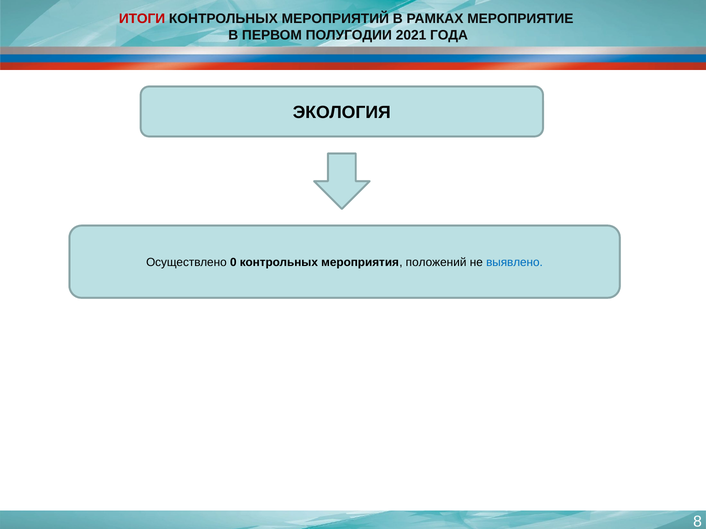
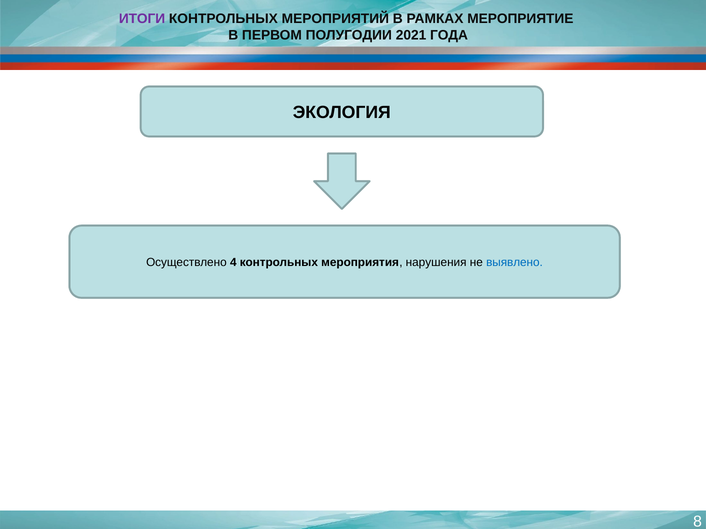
ИТОГИ colour: red -> purple (142, 19)
0: 0 -> 4 (233, 263)
положений: положений -> нарушения (436, 263)
